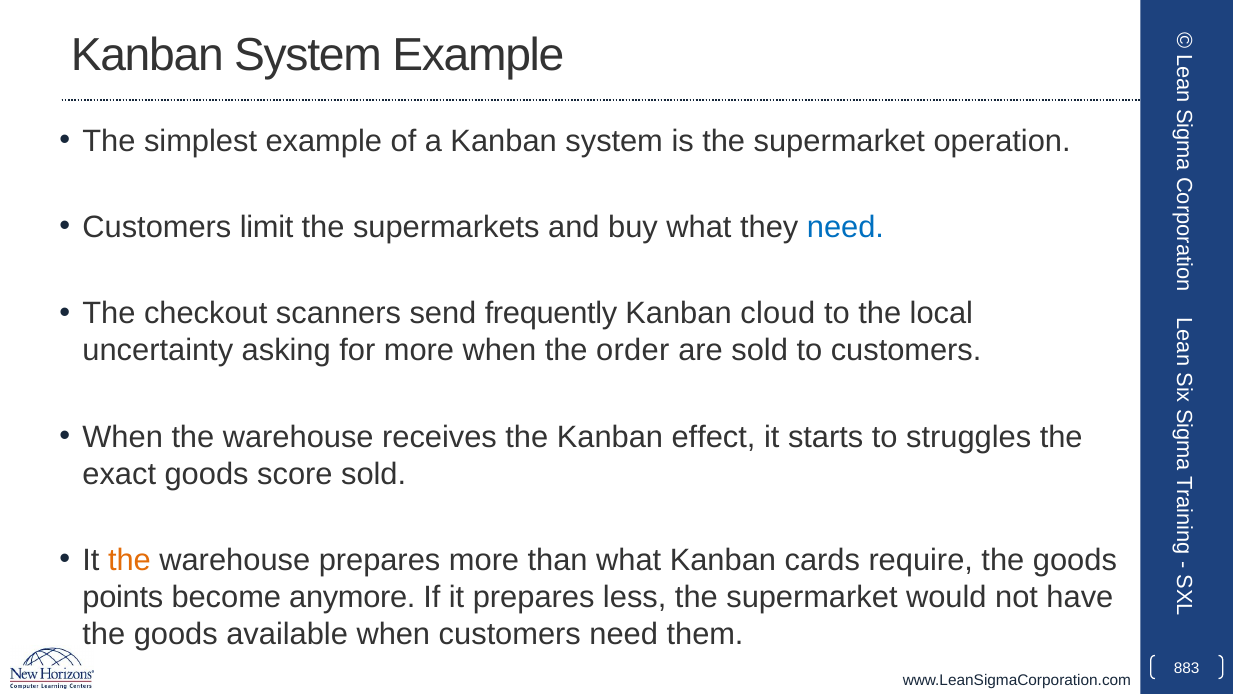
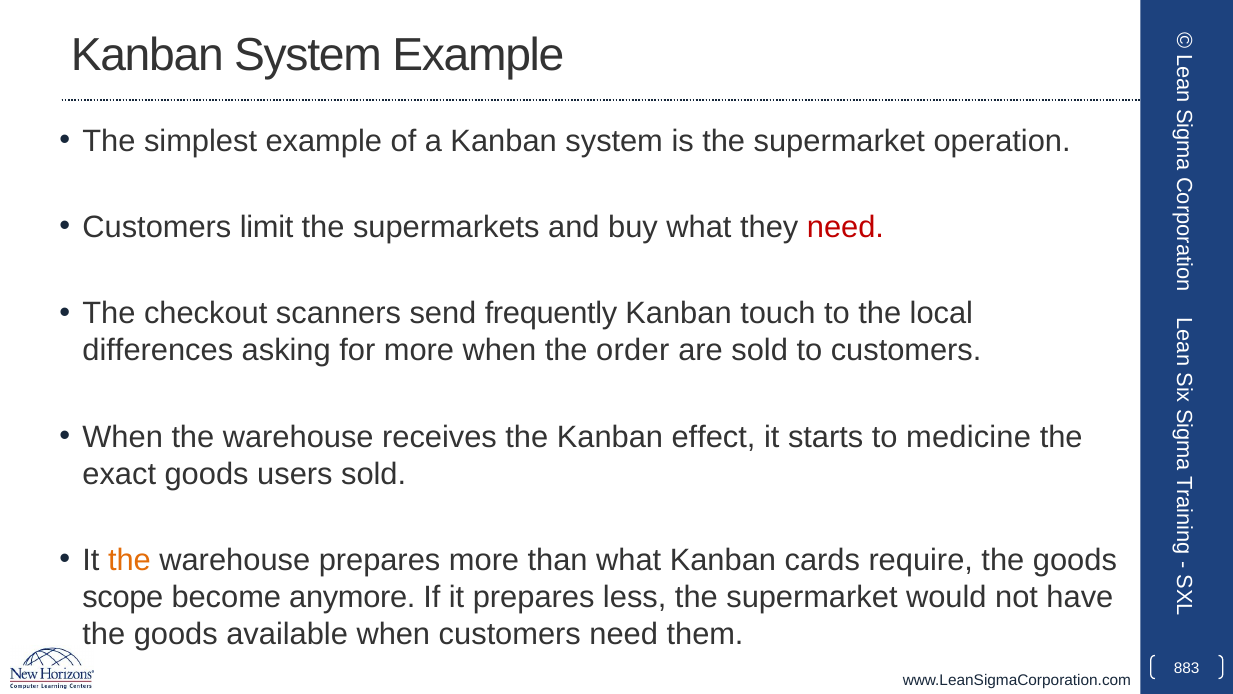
need colour: blue -> red (845, 227)
cloud: cloud -> touch (778, 313)
uncertainty: uncertainty -> differences (158, 350)
struggles: struggles -> medicine (969, 437)
score: score -> users (295, 474)
points: points -> scope (123, 597)
